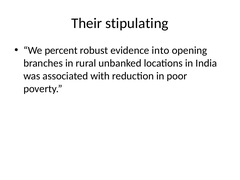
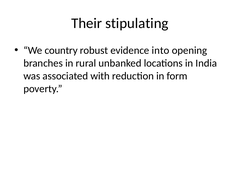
percent: percent -> country (61, 50)
poor: poor -> form (177, 76)
